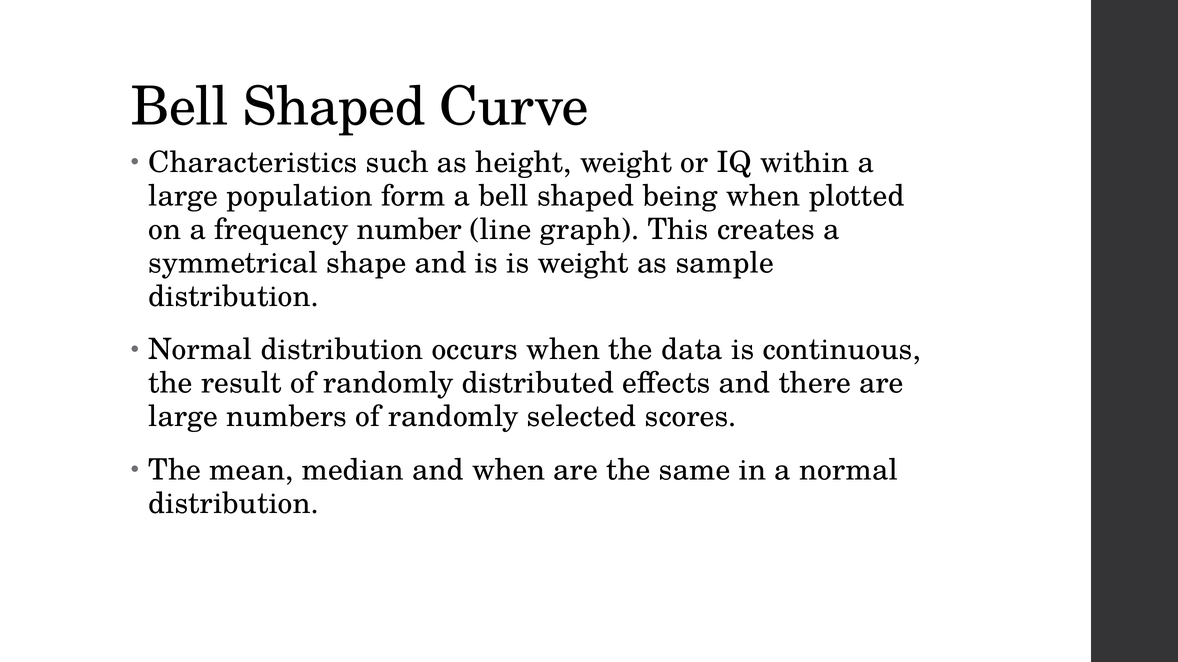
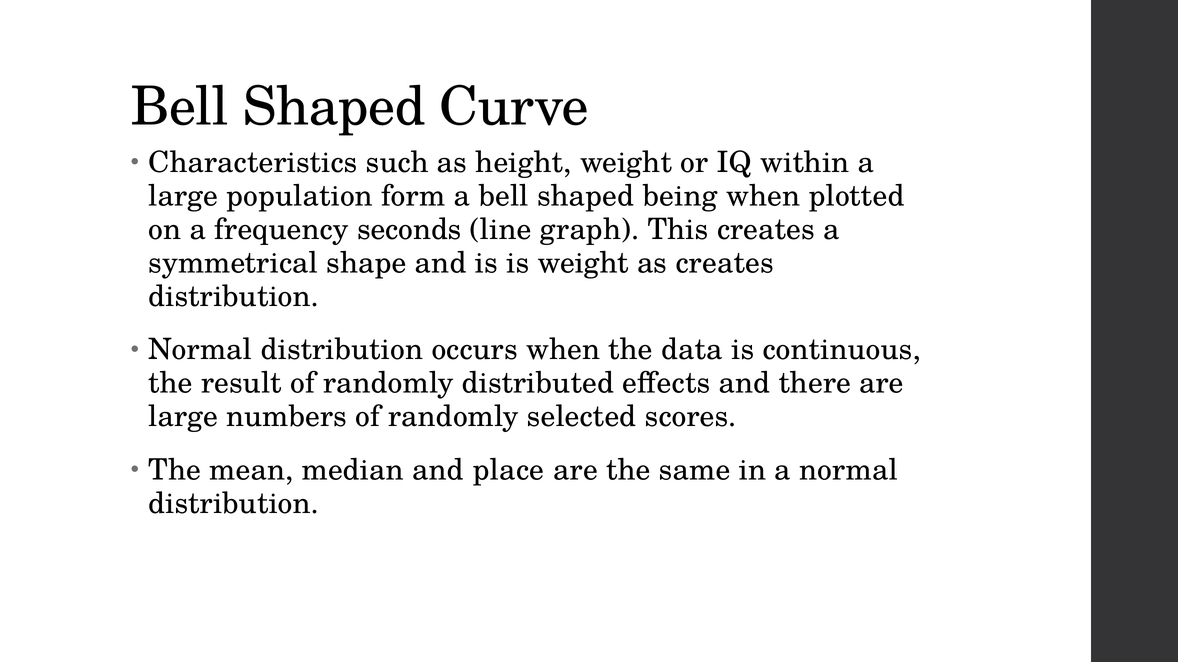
number: number -> seconds (409, 230)
as sample: sample -> creates (725, 263)
and when: when -> place (508, 470)
